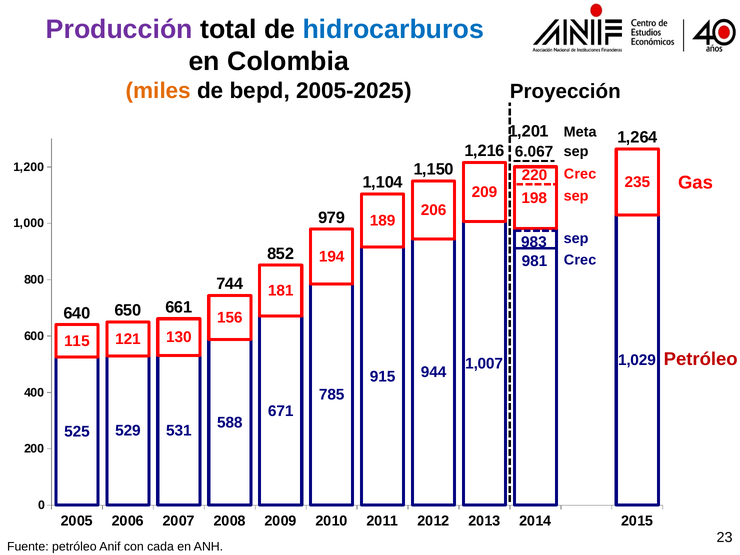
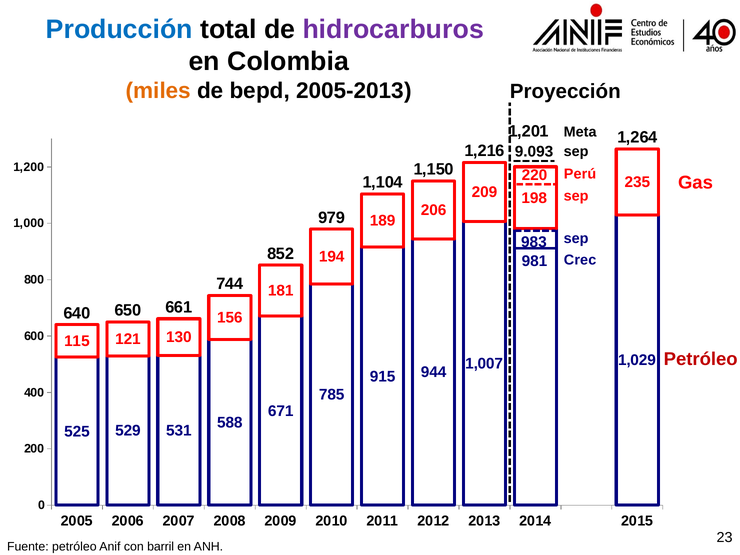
Producción colour: purple -> blue (119, 29)
hidrocarburos colour: blue -> purple (393, 29)
2005-2025: 2005-2025 -> 2005-2013 (354, 91)
6.067: 6.067 -> 9.093 (534, 152)
Crec: Crec -> Perú (580, 174)
cada: cada -> barril (161, 547)
